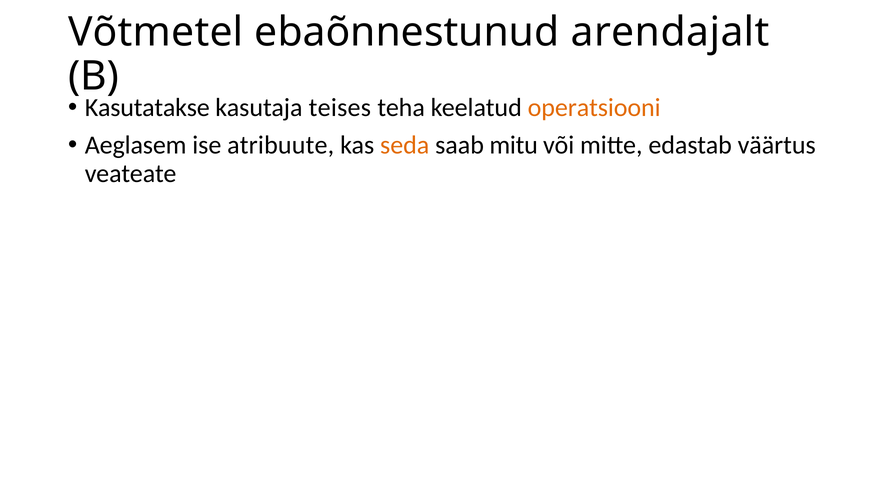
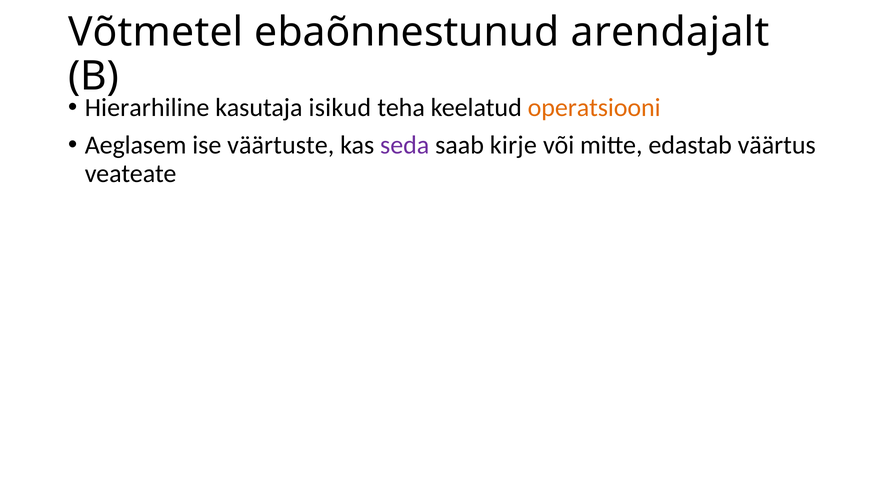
Kasutatakse: Kasutatakse -> Hierarhiline (147, 108)
teises: teises -> isikud (340, 108)
atribuute: atribuute -> väärtuste (281, 145)
seda colour: orange -> purple (405, 145)
mitu: mitu -> kirje (513, 145)
